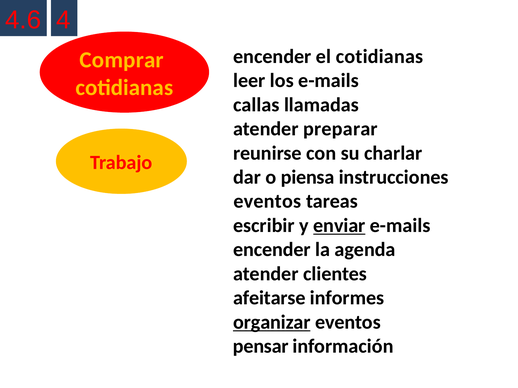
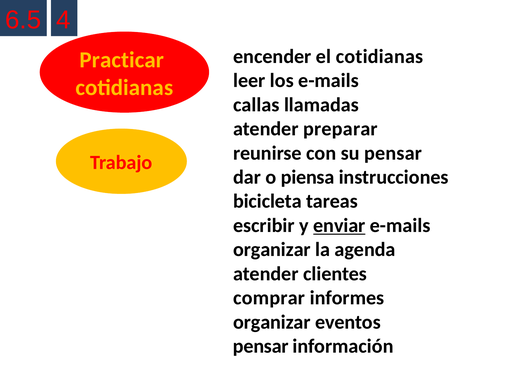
4.6: 4.6 -> 6.5 (23, 20)
Comprar: Comprar -> Practicar (122, 60)
su charlar: charlar -> pensar (393, 153)
eventos: eventos -> bicicleta (267, 202)
encender: encender -> organizar (272, 250)
afeitarse: afeitarse -> comprar (269, 298)
organizar underline: present -> none (272, 323)
